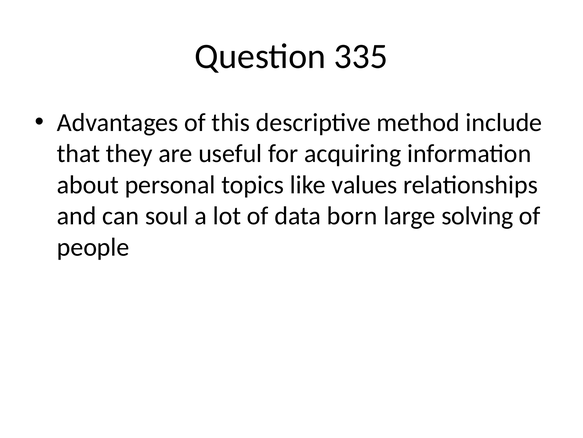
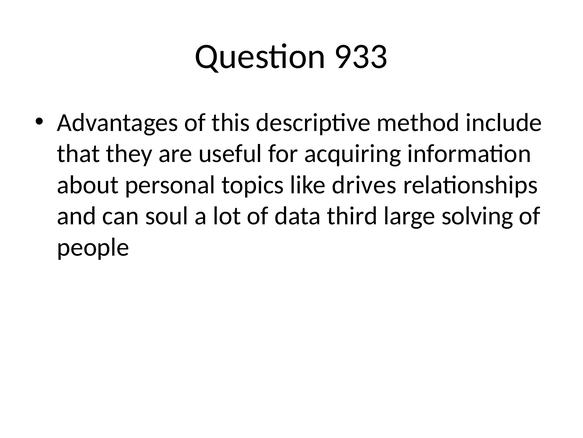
335: 335 -> 933 (361, 56)
values: values -> drives (364, 185)
born: born -> third (352, 216)
